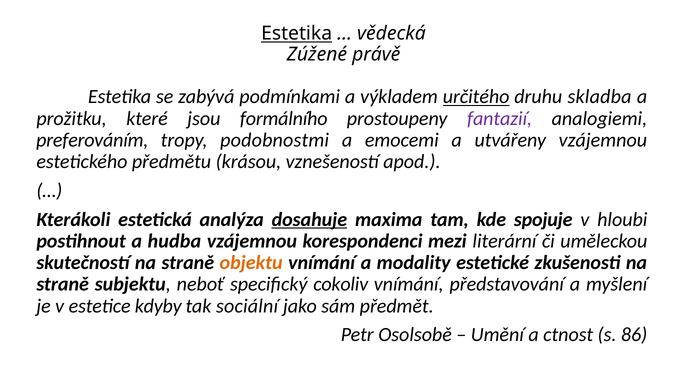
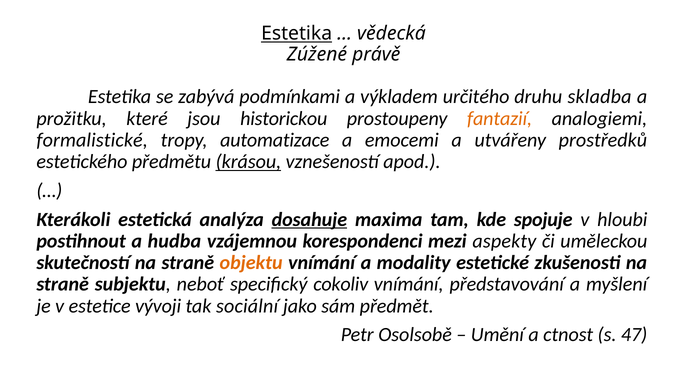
určitého underline: present -> none (476, 97)
formálního: formálního -> historickou (284, 118)
fantazií colour: purple -> orange (500, 118)
preferováním: preferováním -> formalistické (92, 140)
podobnostmi: podobnostmi -> automatizace (275, 140)
utvářeny vzájemnou: vzájemnou -> prostředků (603, 140)
krásou underline: none -> present (248, 162)
literární: literární -> aspekty (504, 241)
kdyby: kdyby -> vývoji (158, 305)
86: 86 -> 47 (634, 334)
